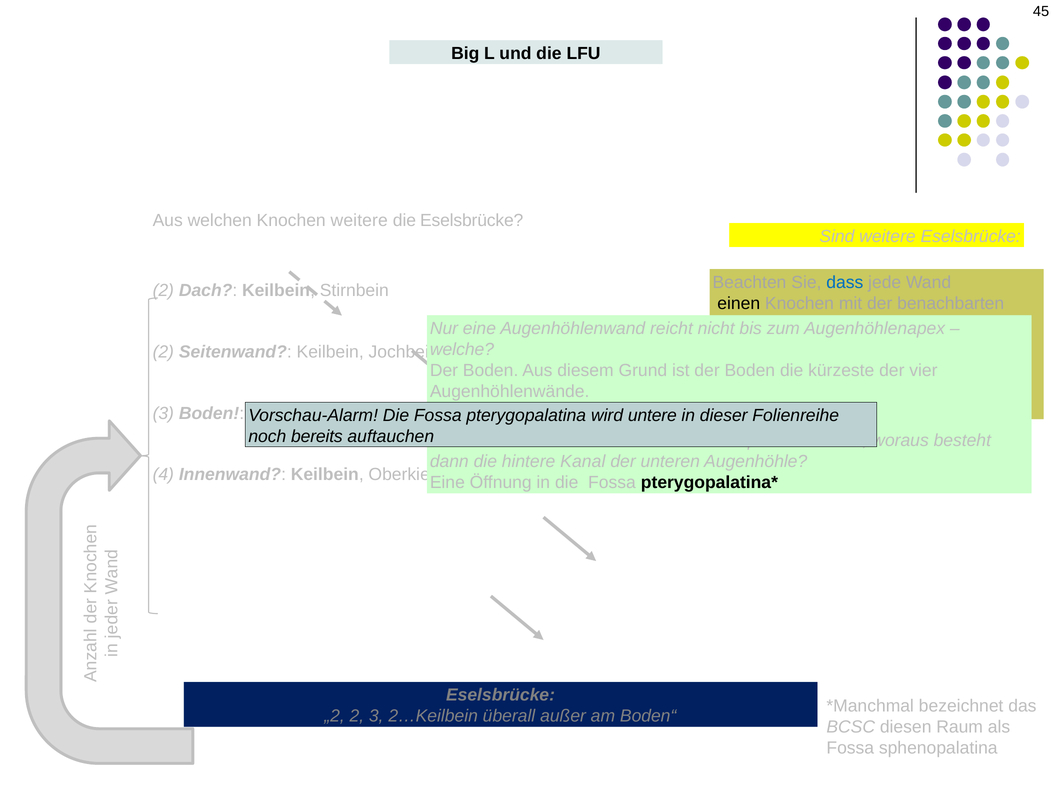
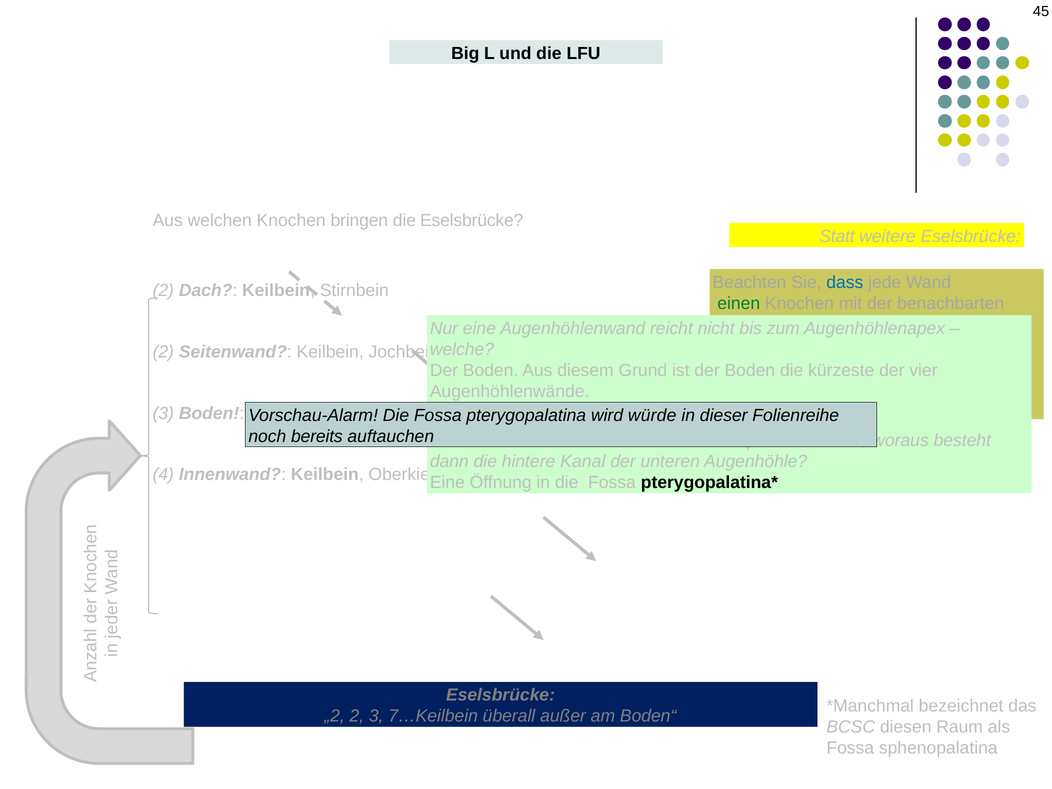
Knochen weitere: weitere -> bringen (359, 220)
Sind: Sind -> Statt (837, 236)
einen colour: black -> green (739, 303)
untere: untere -> würde (652, 415)
2…Keilbein: 2…Keilbein -> 7…Keilbein (433, 716)
